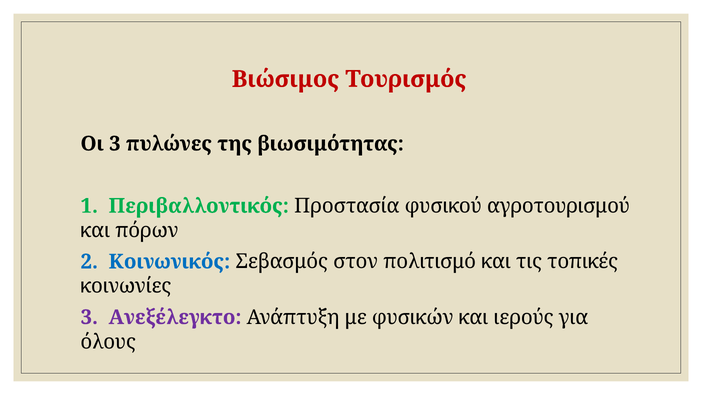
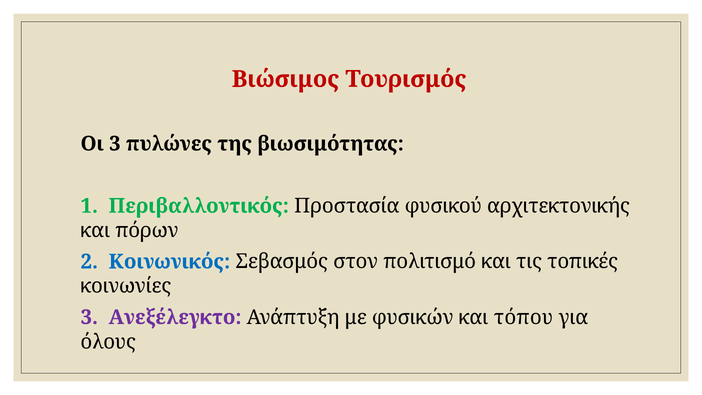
αγροτουρισμού: αγροτουρισμού -> αρχιτεκτονικής (558, 206)
ιερούς: ιερούς -> τόπου (523, 317)
